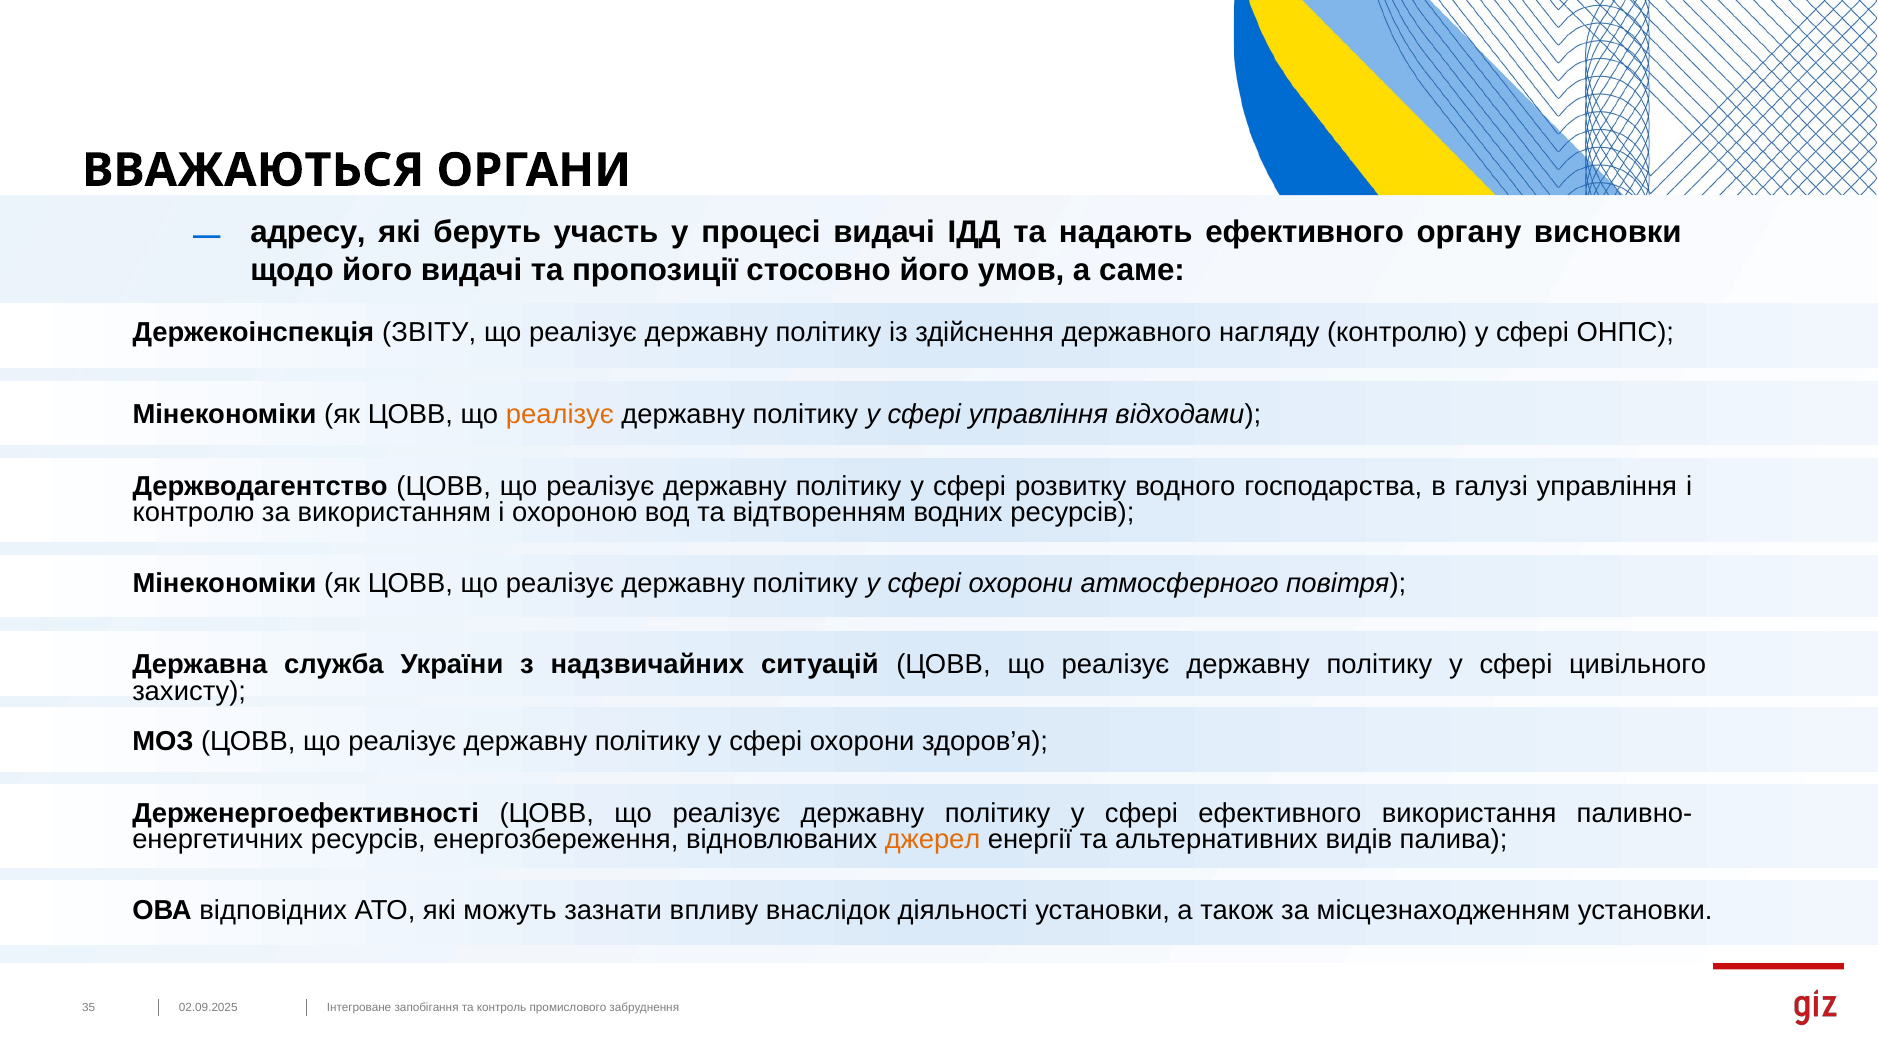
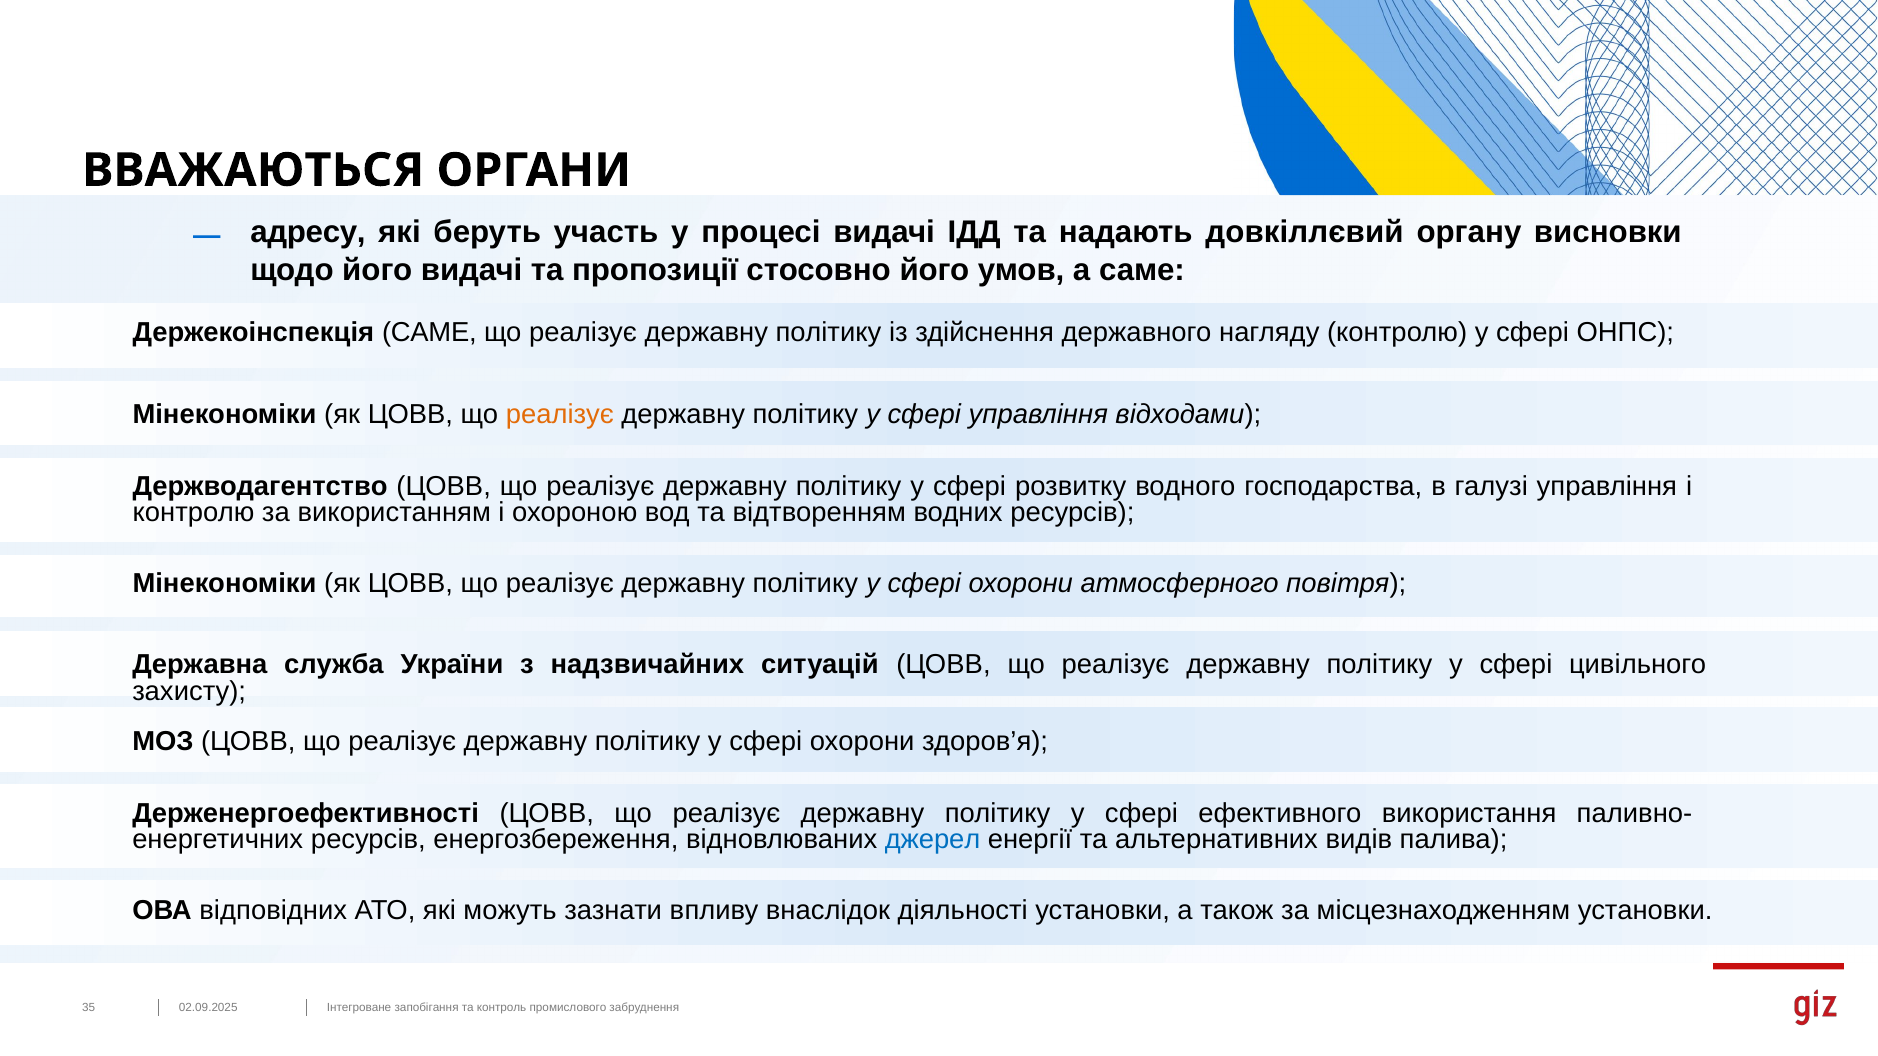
надають ефективного: ефективного -> довкіллєвий (1305, 232)
Держекоінспекція ЗВІТУ: ЗВІТУ -> САМЕ (429, 333)
джерел colour: orange -> blue (933, 840)
